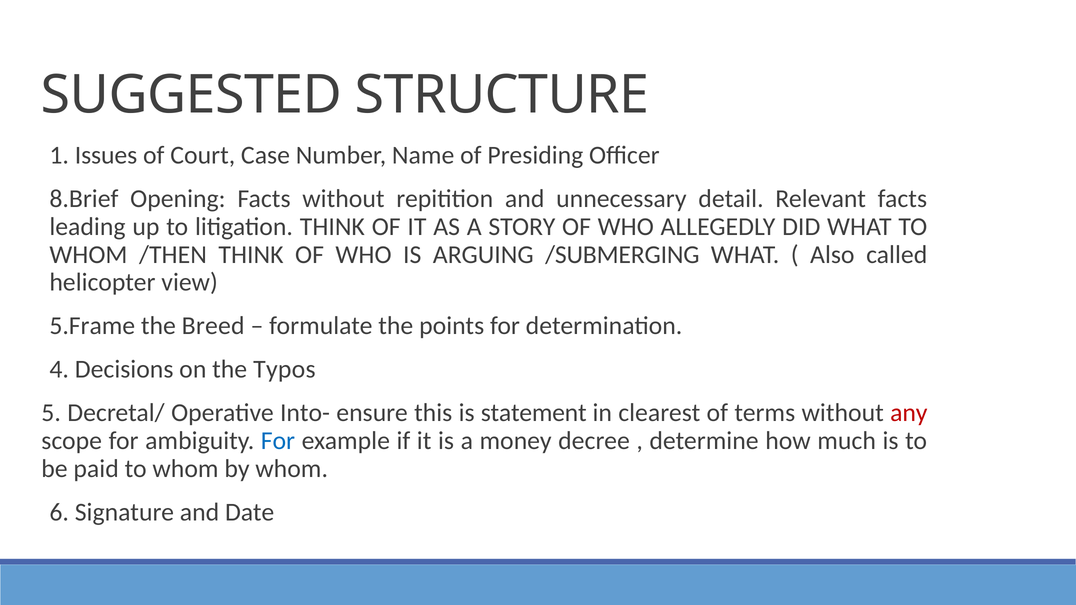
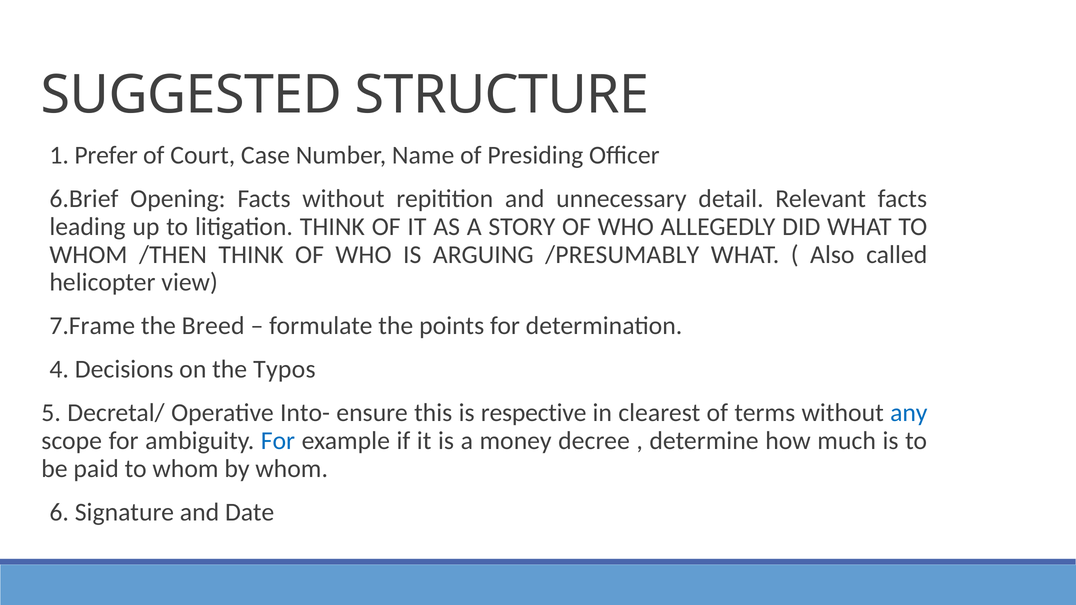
Issues: Issues -> Prefer (106, 155)
8.Brief: 8.Brief -> 6.Brief (84, 199)
/SUBMERGING: /SUBMERGING -> /PRESUMABLY (622, 255)
5.Frame: 5.Frame -> 7.Frame (92, 326)
statement: statement -> respective (534, 413)
any colour: red -> blue (909, 413)
